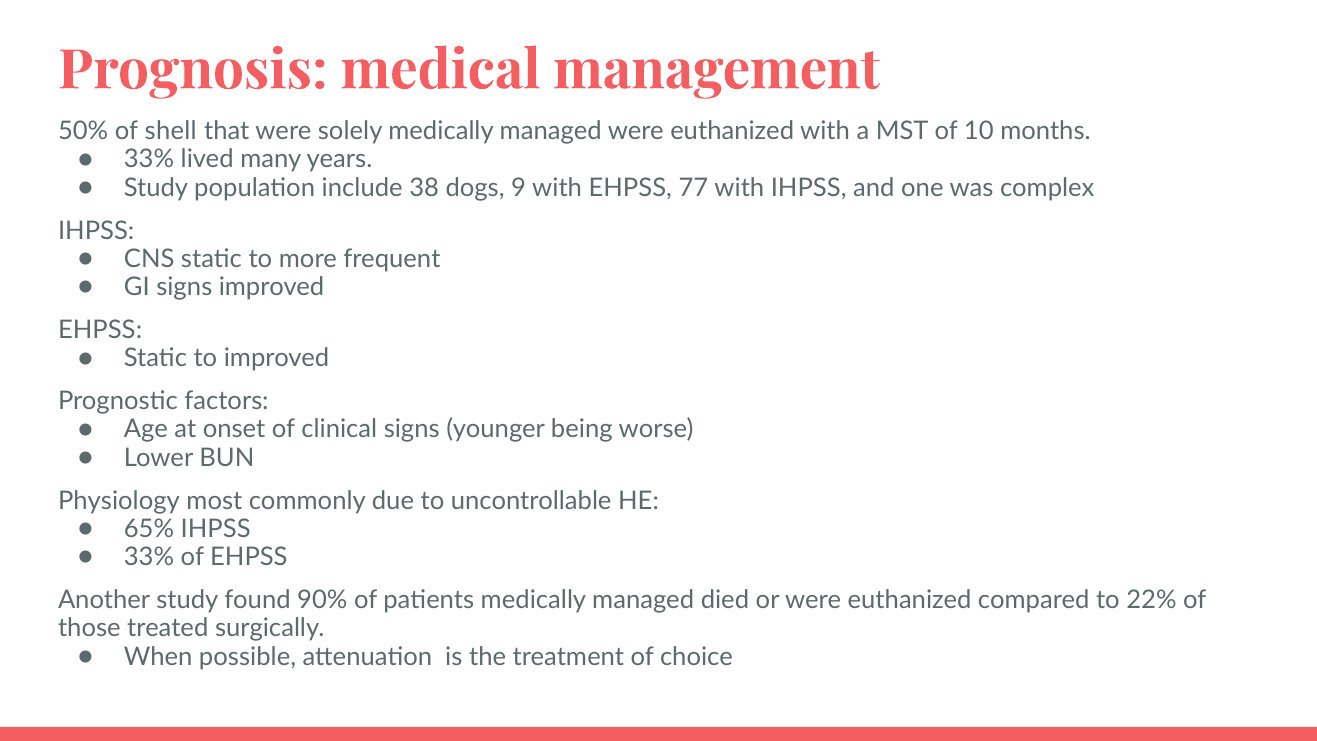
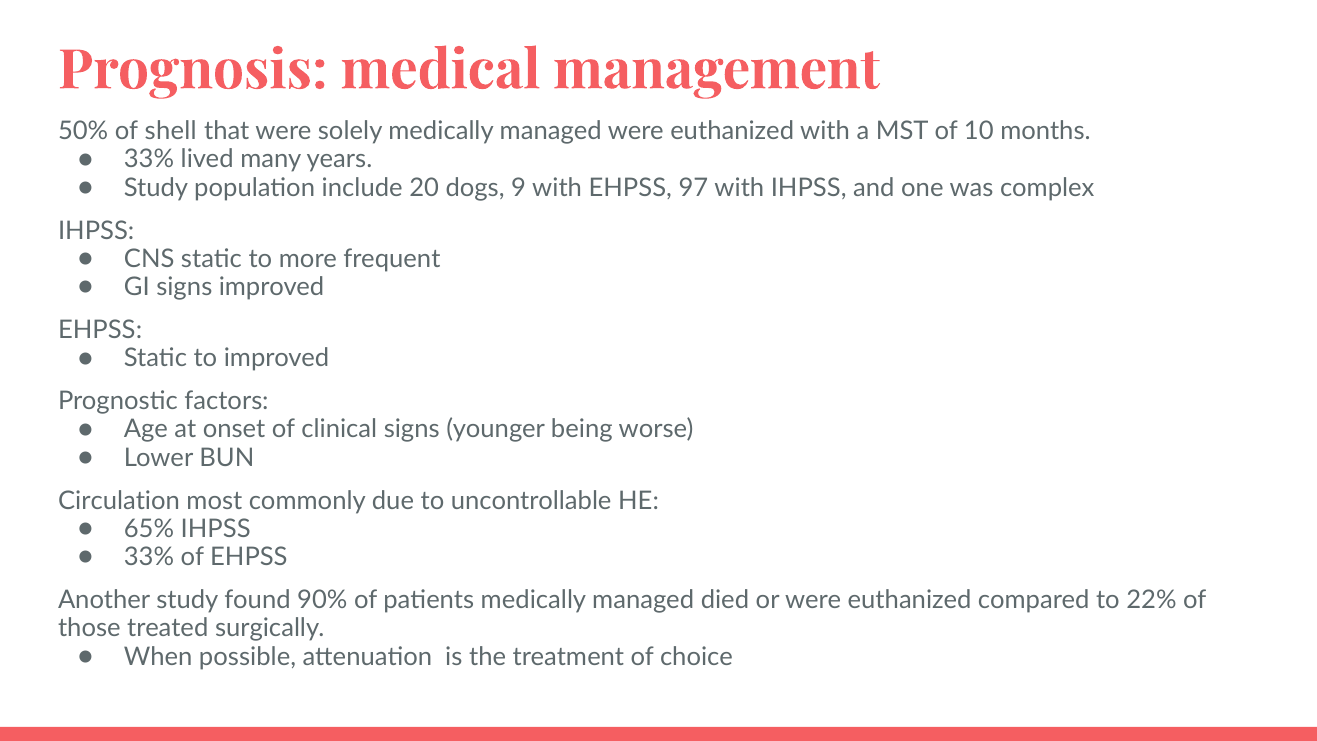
38: 38 -> 20 (424, 188)
77: 77 -> 97 (693, 188)
Physiology: Physiology -> Circulation (119, 501)
